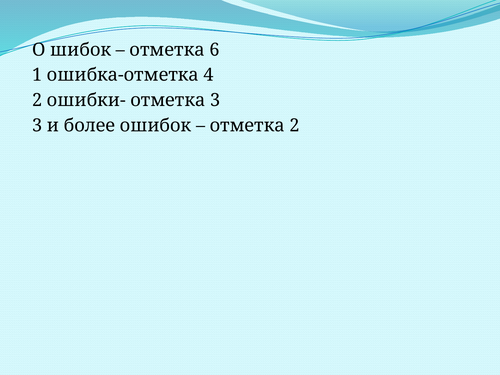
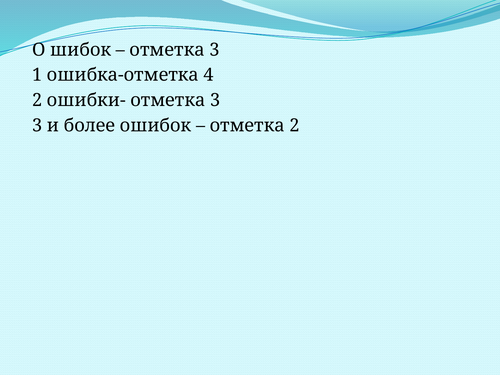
6: 6 -> 3 (214, 50)
